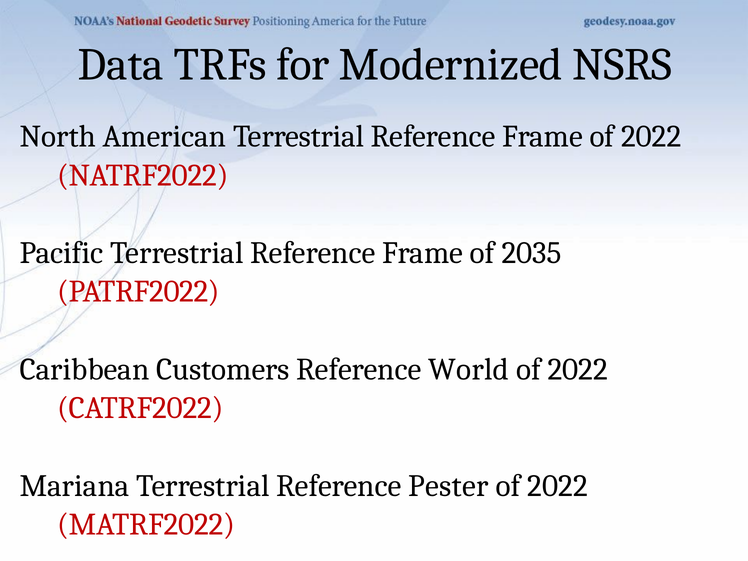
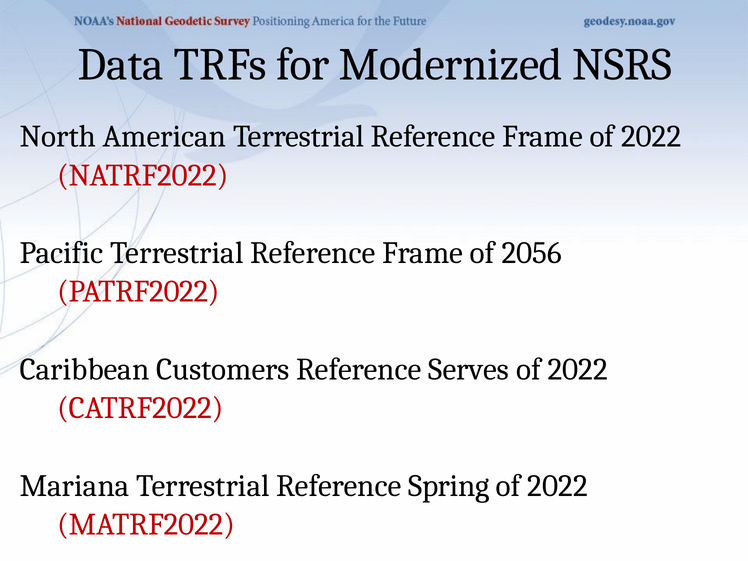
2035: 2035 -> 2056 (532, 253)
World: World -> Serves (469, 369)
Pester: Pester -> Spring (449, 486)
